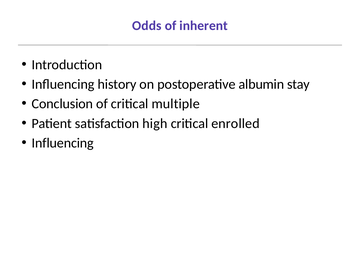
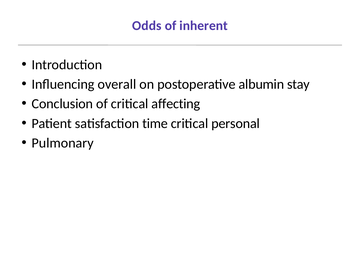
history: history -> overall (117, 84)
multiple: multiple -> affecting (176, 104)
high: high -> time (155, 123)
enrolled: enrolled -> personal (236, 123)
Influencing: Influencing -> Pulmonary (63, 143)
